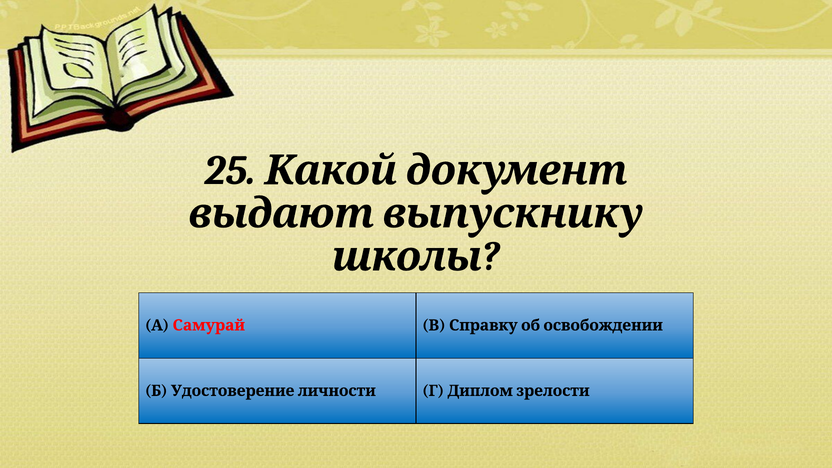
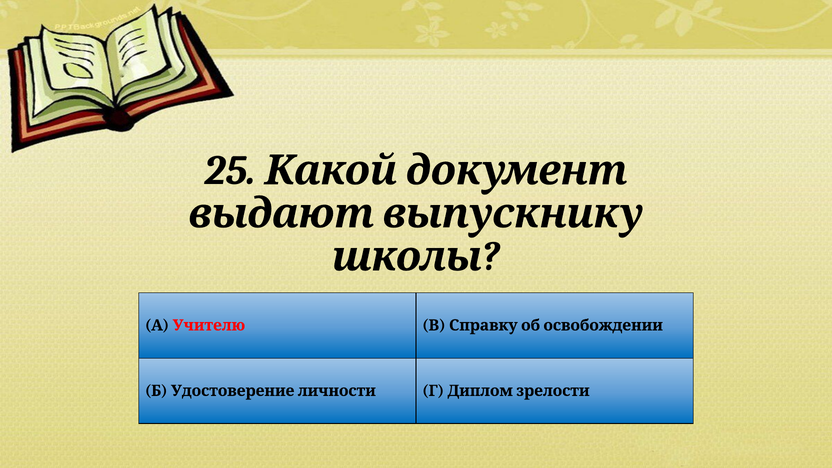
Самурай: Самурай -> Учителю (209, 325)
